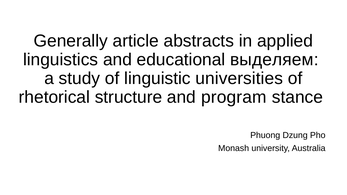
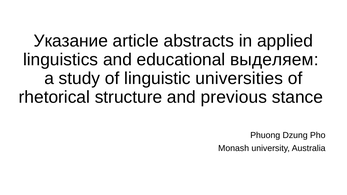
Generally: Generally -> Указание (71, 41)
program: program -> previous (234, 97)
